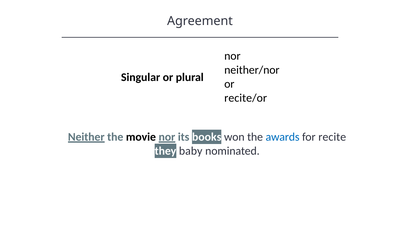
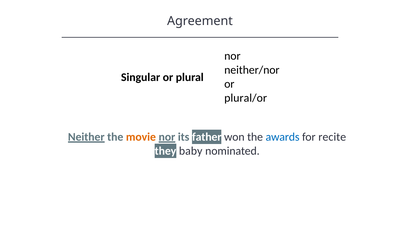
recite/or: recite/or -> plural/or (246, 98)
movie colour: black -> orange (141, 137)
books: books -> father (207, 137)
